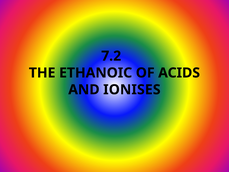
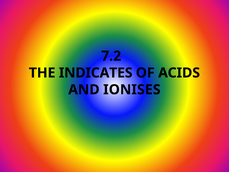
ETHANOIC: ETHANOIC -> INDICATES (96, 73)
